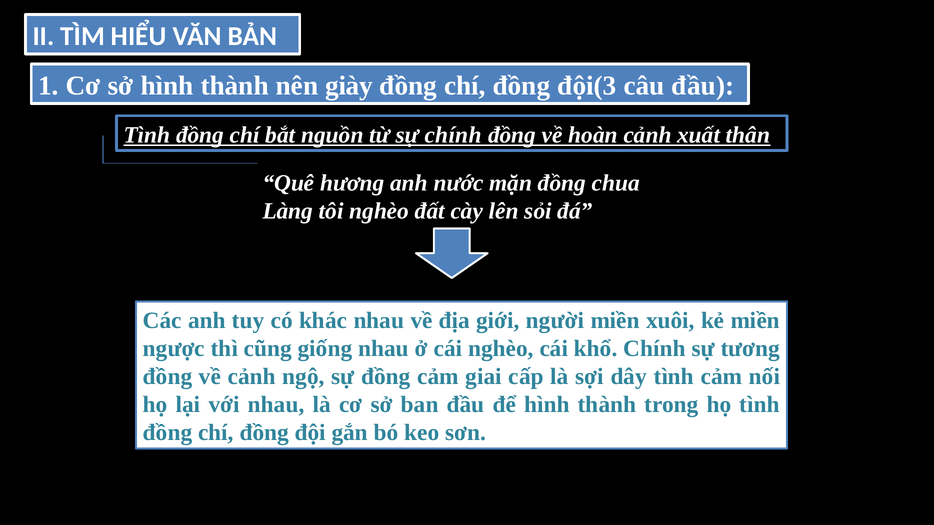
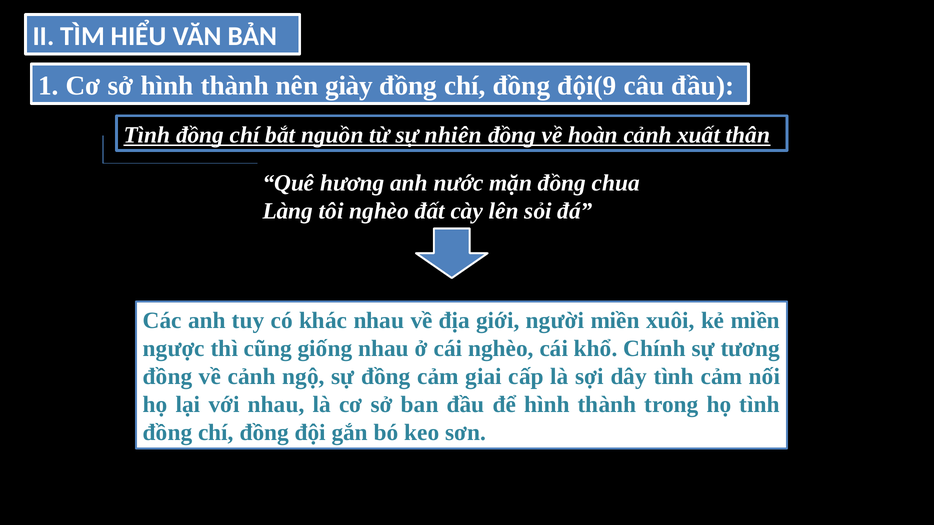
đội(3: đội(3 -> đội(9 (587, 86)
sự chính: chính -> nhiên (453, 135)
